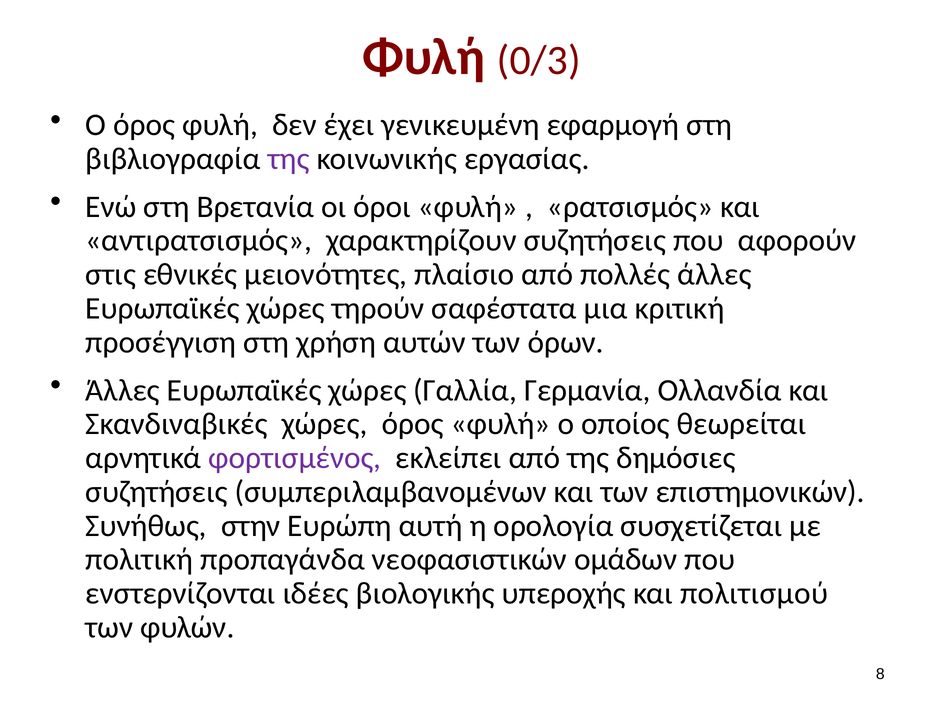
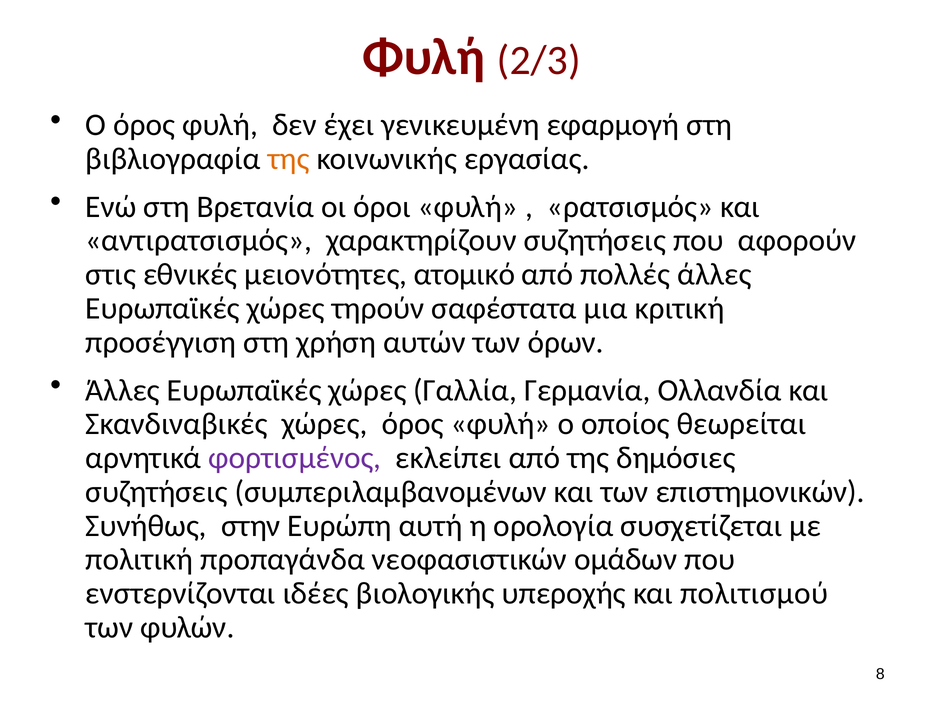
0/3: 0/3 -> 2/3 (539, 60)
της colour: purple -> orange (289, 159)
πλαίσιο: πλαίσιο -> ατομικό (464, 274)
